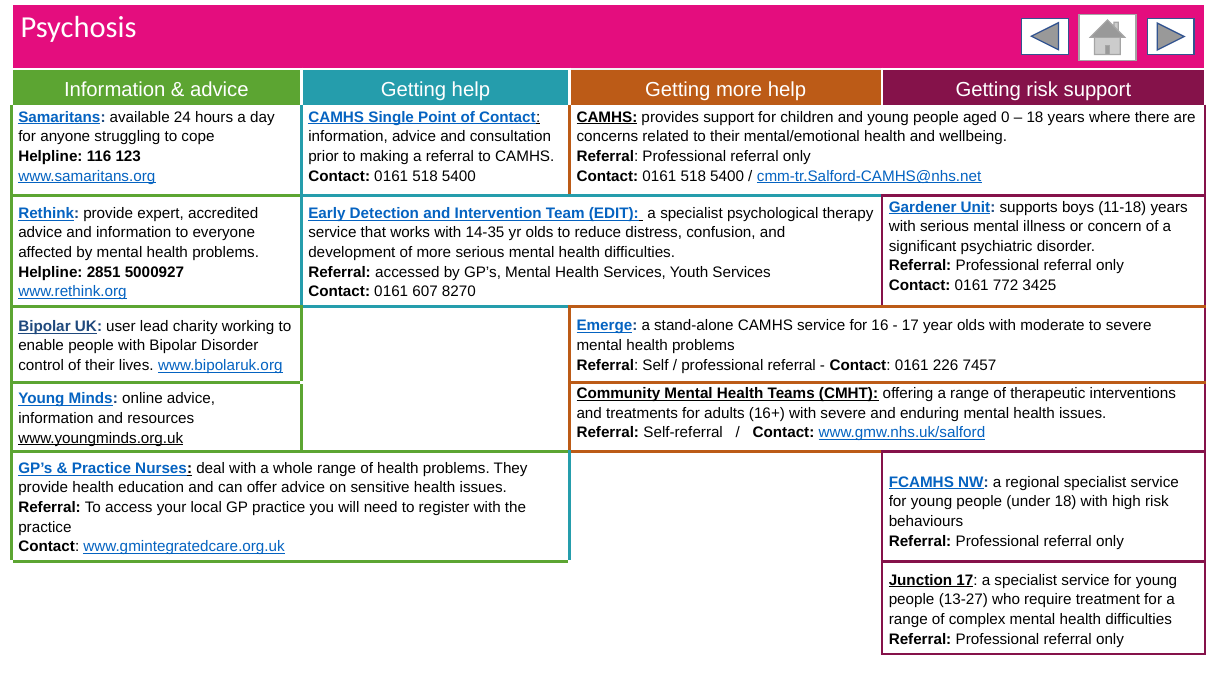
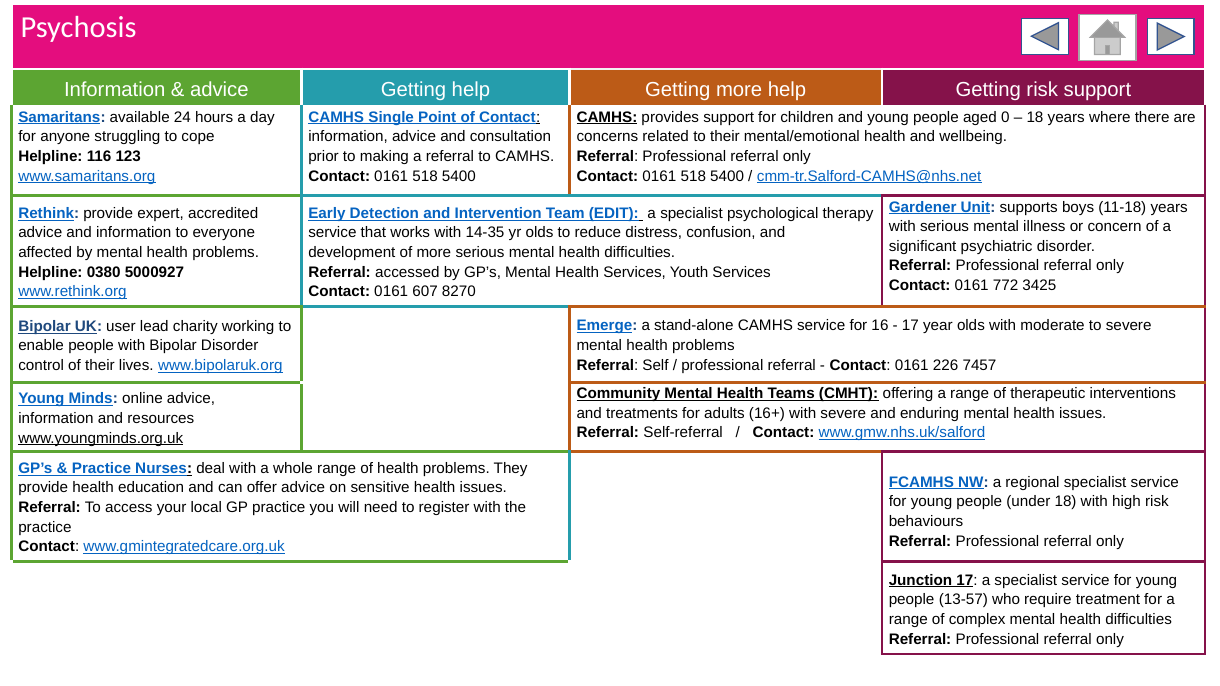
2851: 2851 -> 0380 (104, 272)
13-27: 13-27 -> 13-57 (963, 600)
